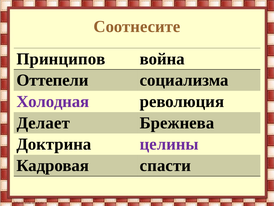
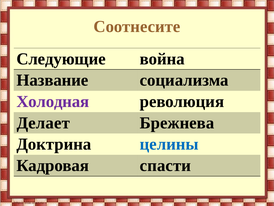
Принципов: Принципов -> Следующие (61, 59)
Оттепели: Оттепели -> Название (52, 80)
целины colour: purple -> blue (169, 144)
